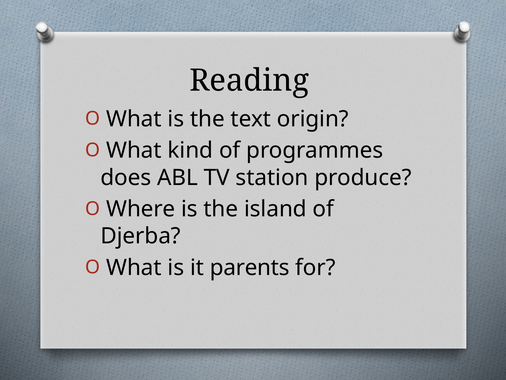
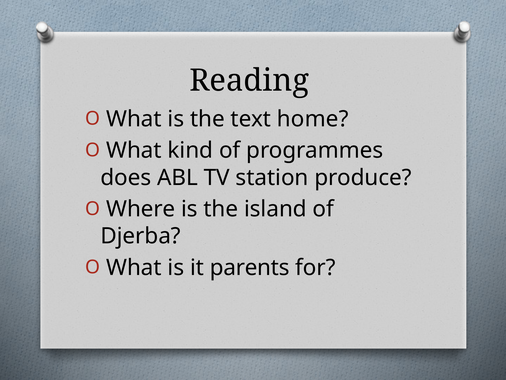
origin: origin -> home (313, 119)
